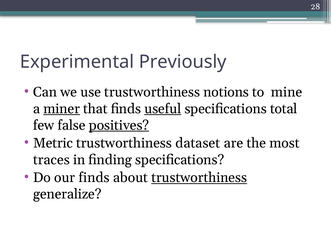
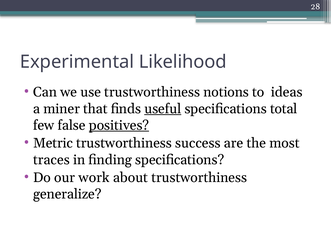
Previously: Previously -> Likelihood (183, 62)
mine: mine -> ideas (287, 92)
miner underline: present -> none (62, 109)
dataset: dataset -> success (198, 143)
our finds: finds -> work (94, 178)
trustworthiness underline: present -> none (199, 178)
